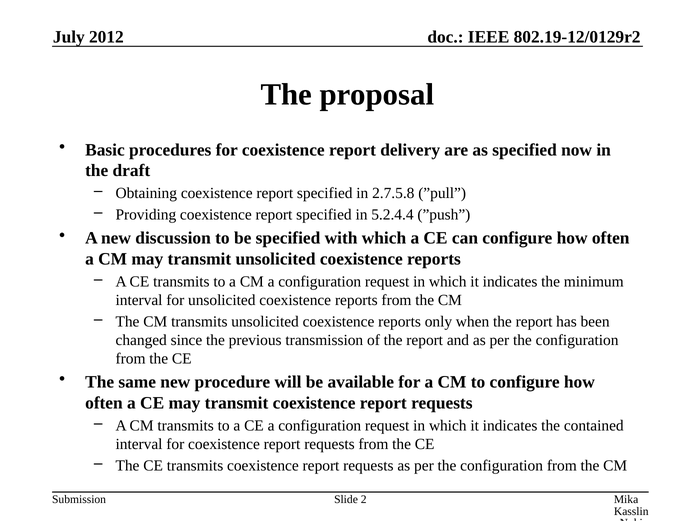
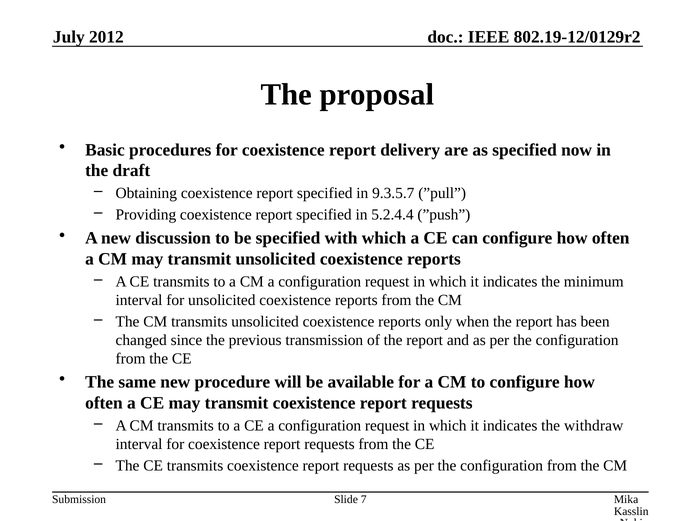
2.7.5.8: 2.7.5.8 -> 9.3.5.7 (393, 193)
contained: contained -> withdraw (594, 426)
2: 2 -> 7 (364, 500)
